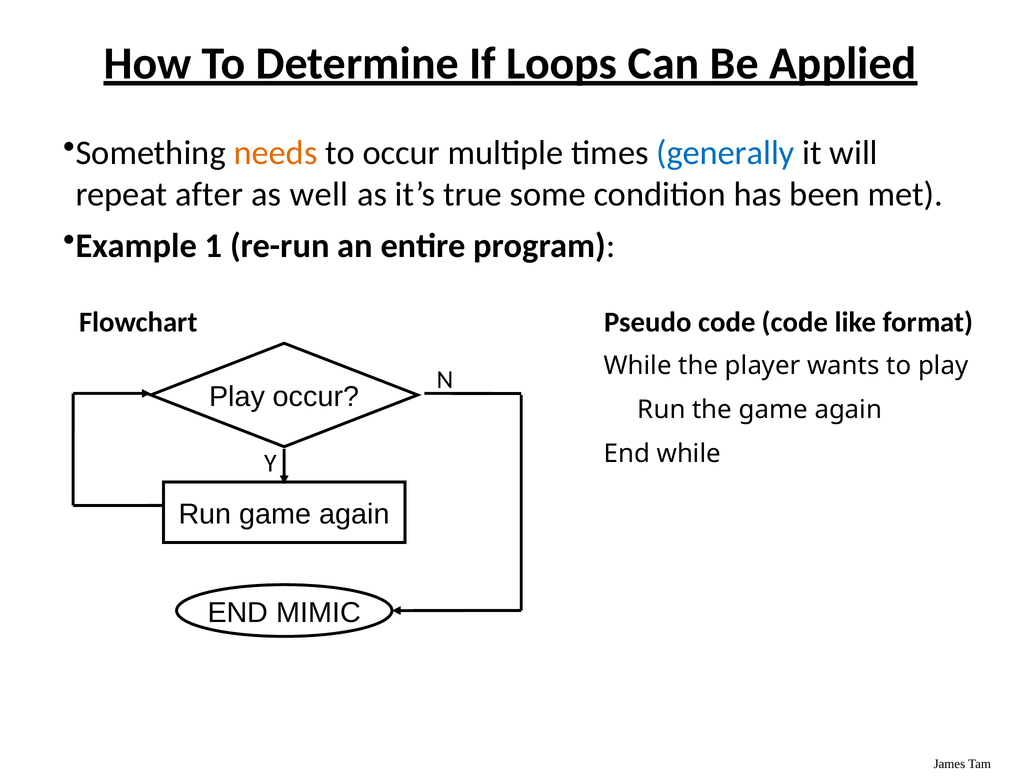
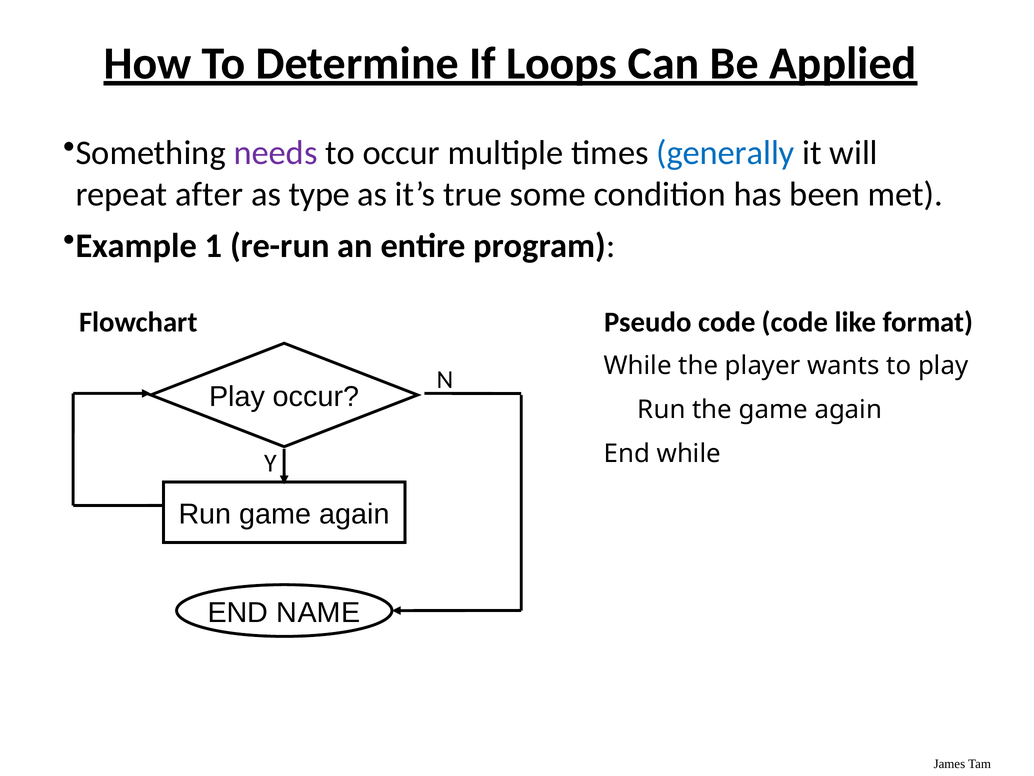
needs colour: orange -> purple (276, 153)
well: well -> type (319, 194)
MIMIC: MIMIC -> NAME (318, 612)
